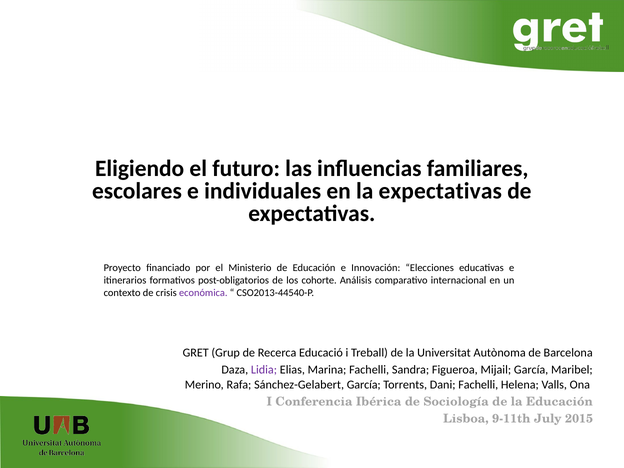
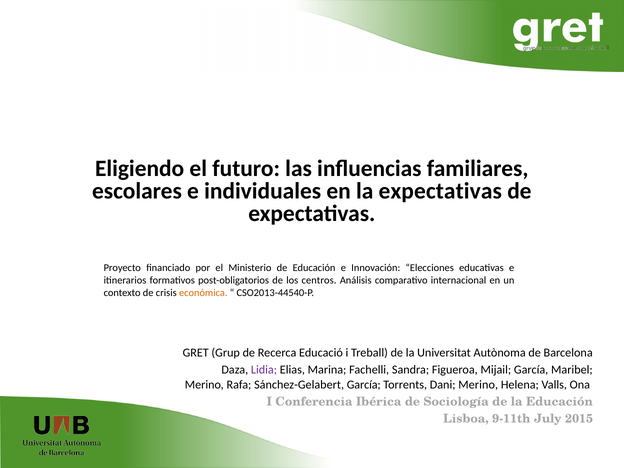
cohorte: cohorte -> centros (319, 280)
económica colour: purple -> orange (203, 293)
Dani Fachelli: Fachelli -> Merino (478, 384)
